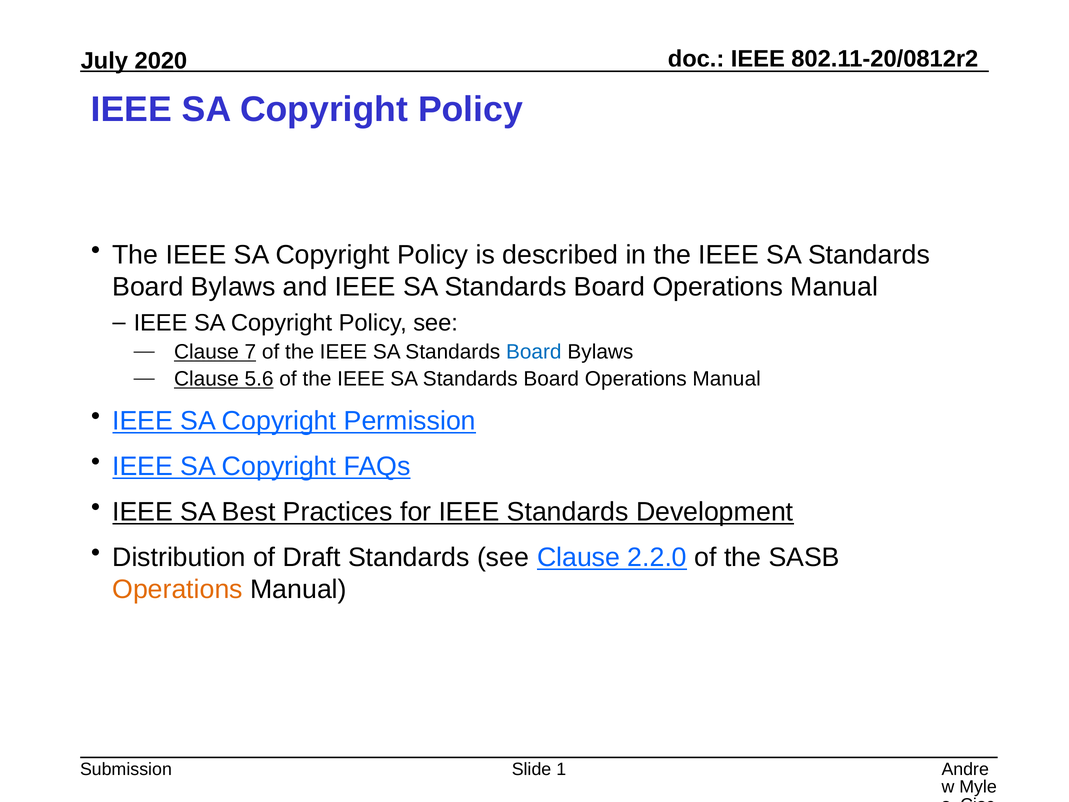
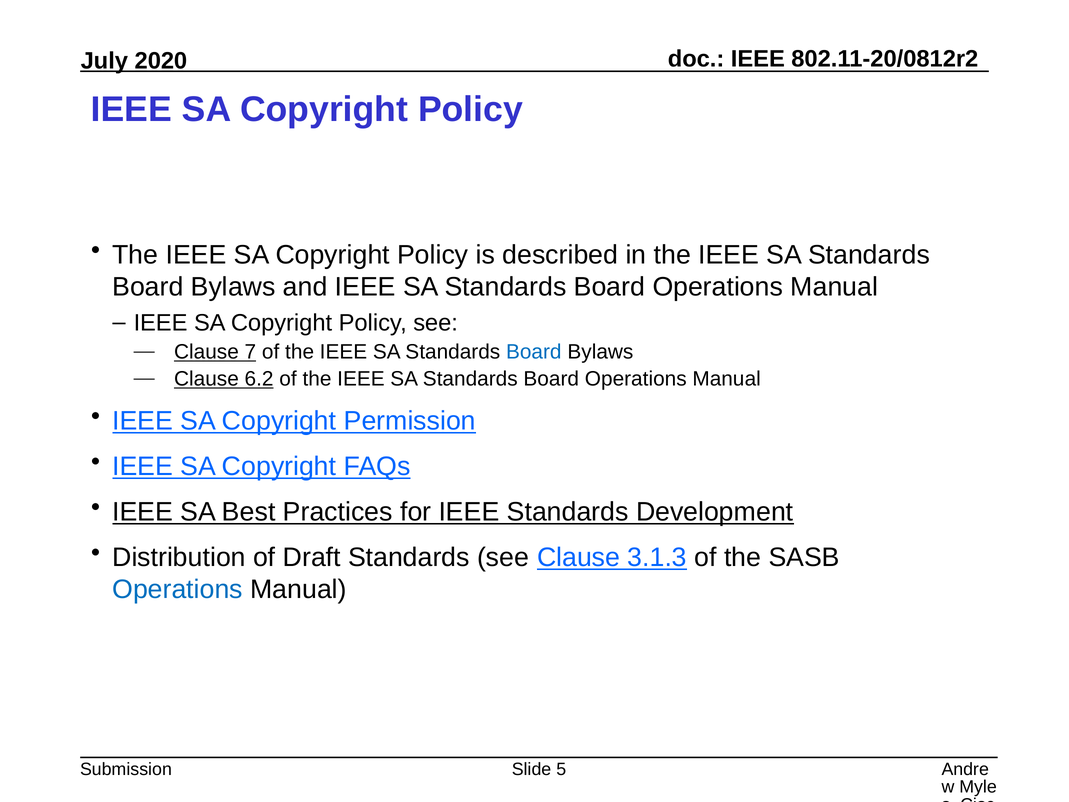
5.6: 5.6 -> 6.2 (259, 379)
2.2.0: 2.2.0 -> 3.1.3 (657, 557)
Operations colour: orange -> blue (178, 589)
1: 1 -> 5 (561, 769)
